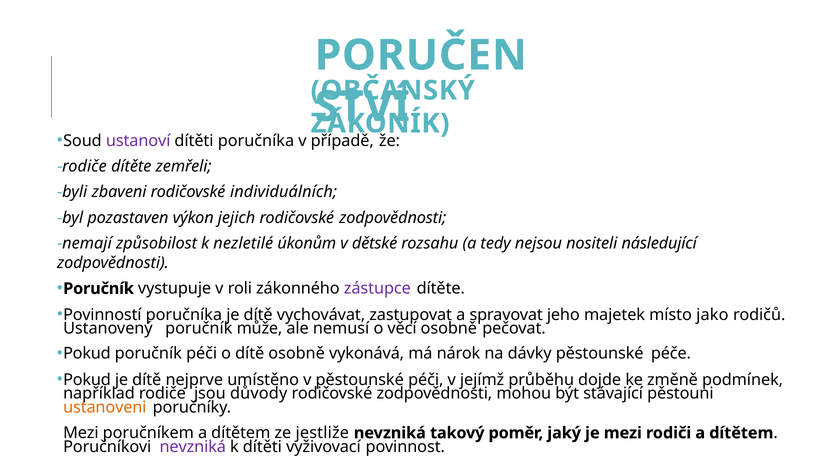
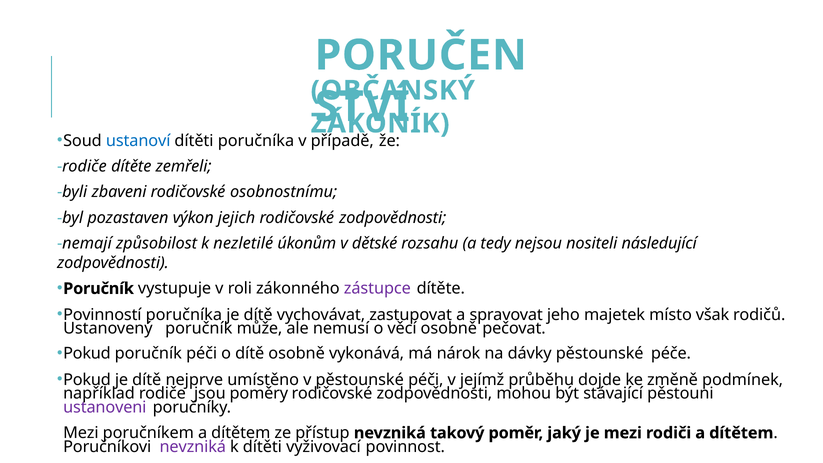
ustanoví colour: purple -> blue (138, 141)
individuálních: individuálních -> osobnostnímu (284, 192)
jako: jako -> však (713, 315)
důvody: důvody -> poměry (259, 393)
ustanoveni colour: orange -> purple (105, 407)
jestliže: jestliže -> přístup (322, 433)
